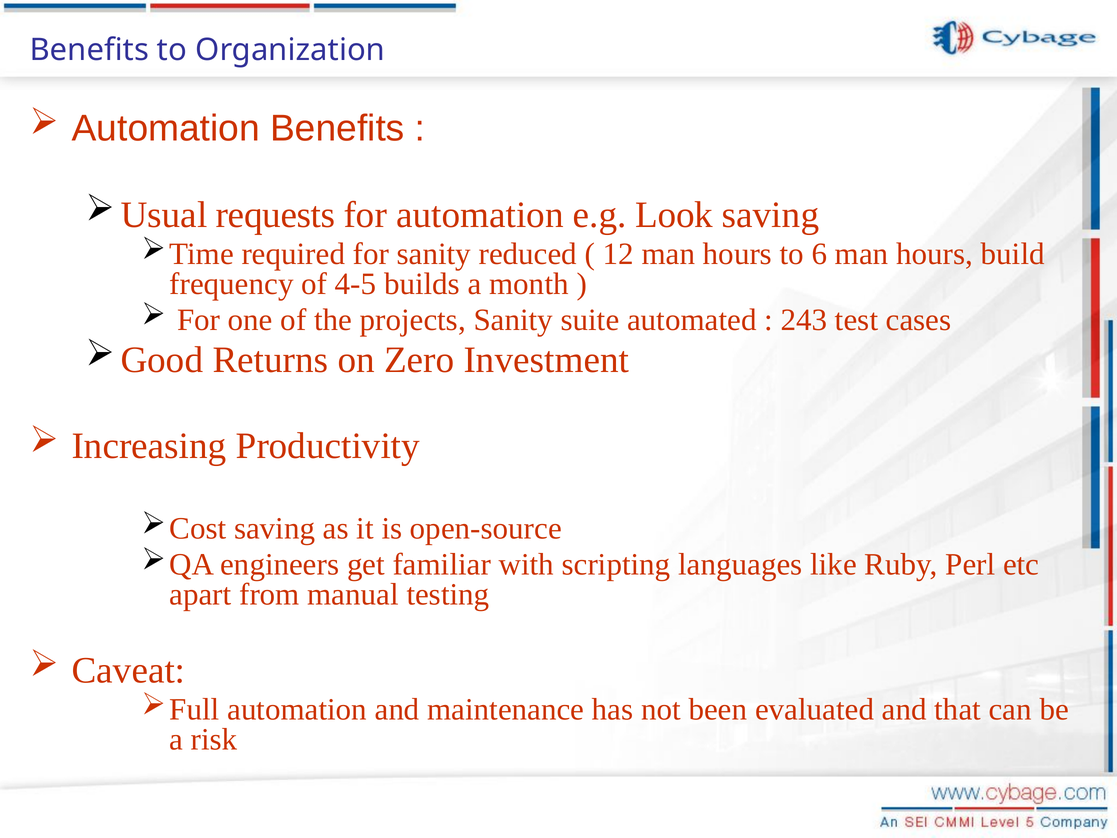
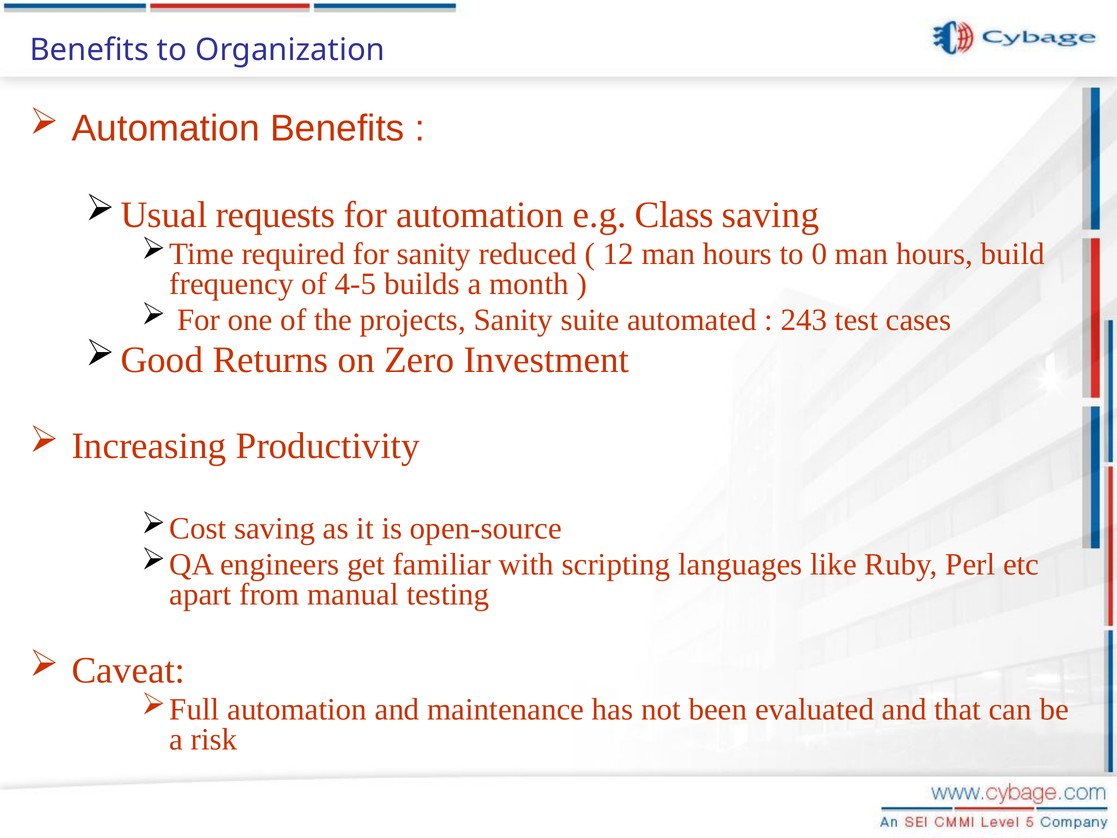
Look: Look -> Class (674, 215)
6: 6 -> 0 (819, 254)
